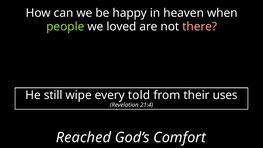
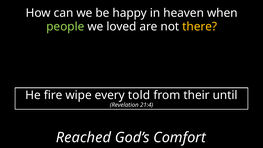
there colour: pink -> yellow (200, 26)
still: still -> fire (53, 95)
uses: uses -> until (225, 95)
